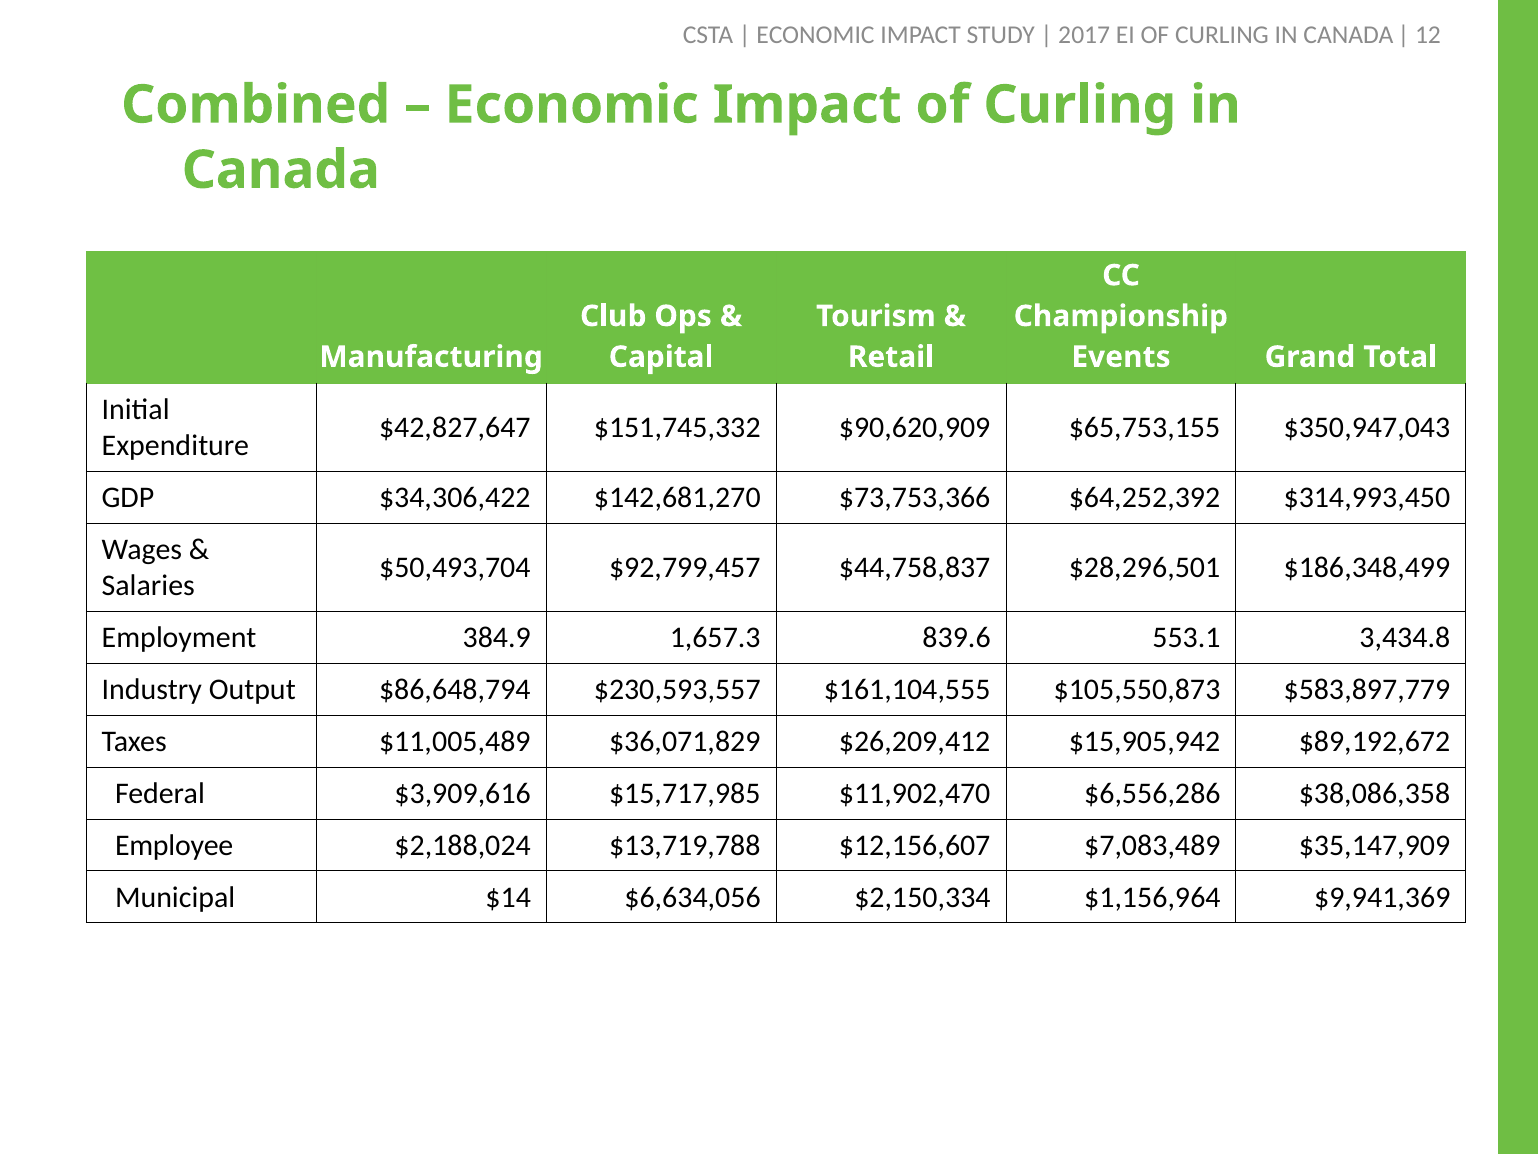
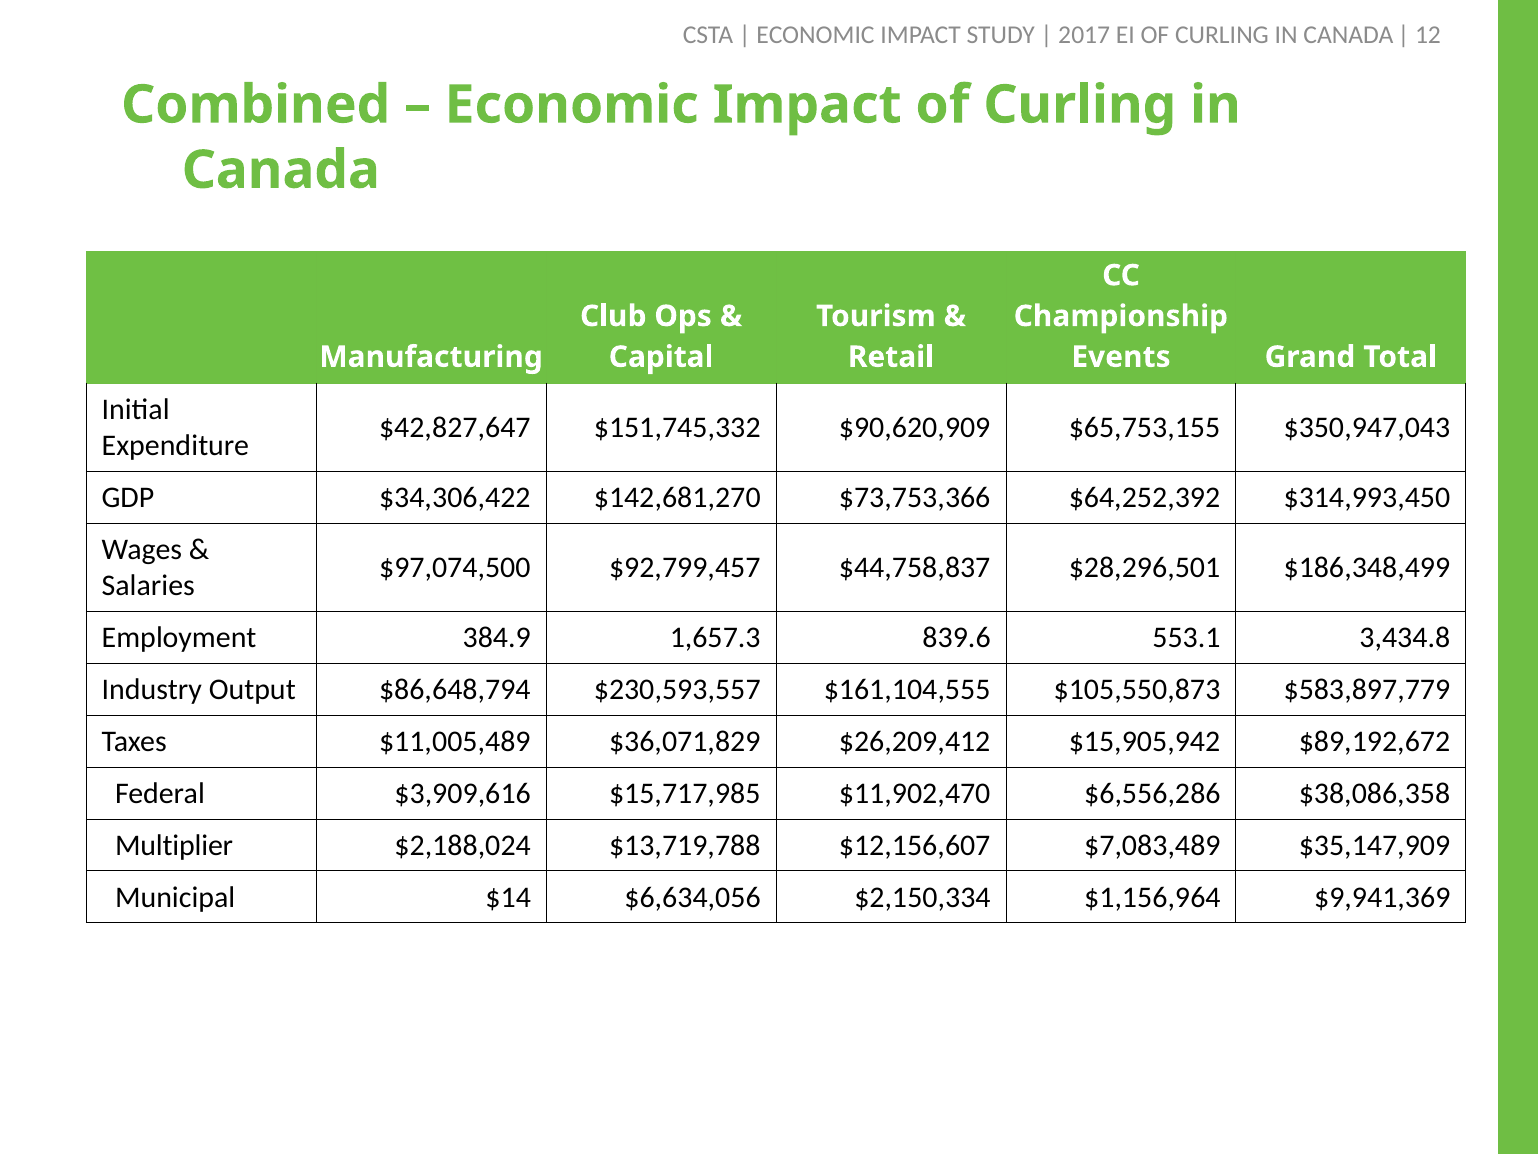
$50,493,704: $50,493,704 -> $97,074,500 (455, 568)
Employee: Employee -> Multiplier (174, 845)
